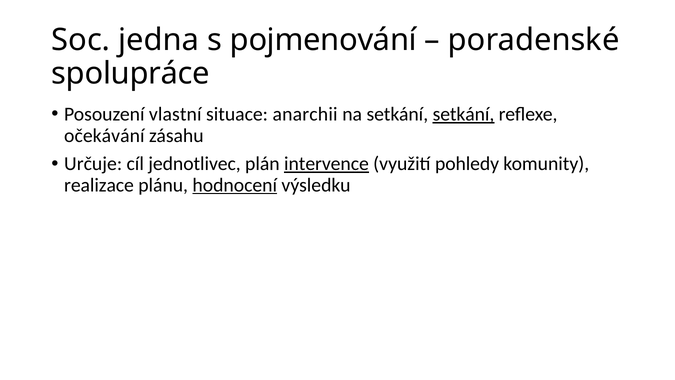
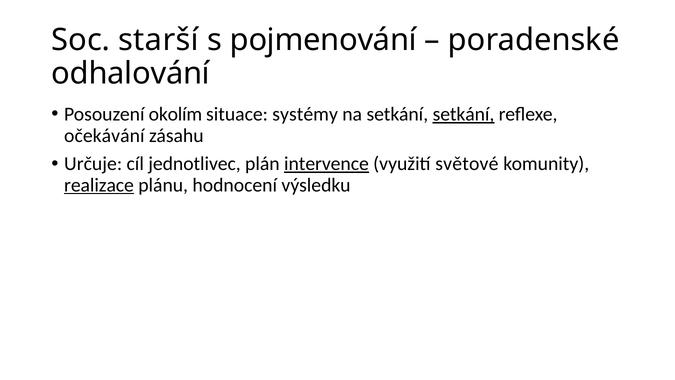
jedna: jedna -> starší (159, 40)
spolupráce: spolupráce -> odhalování (131, 73)
vlastní: vlastní -> okolím (175, 114)
anarchii: anarchii -> systémy (305, 114)
pohledy: pohledy -> světové (467, 164)
realizace underline: none -> present (99, 185)
hodnocení underline: present -> none (235, 185)
